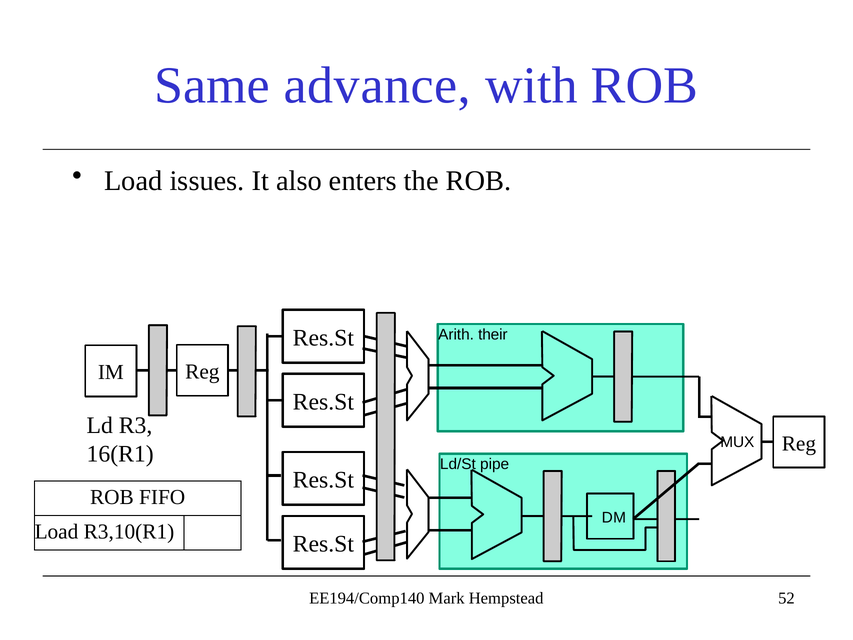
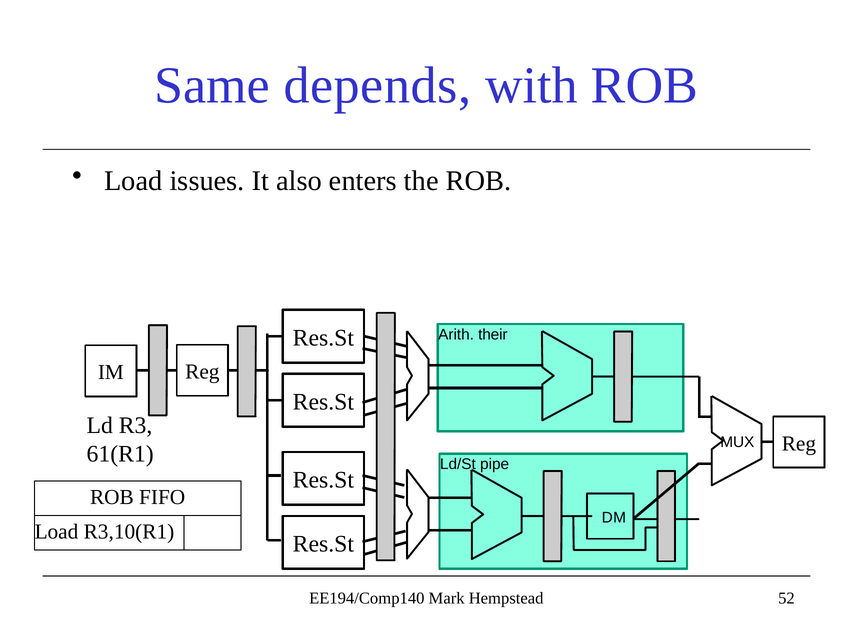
advance: advance -> depends (377, 85)
16(R1: 16(R1 -> 61(R1 (120, 454)
